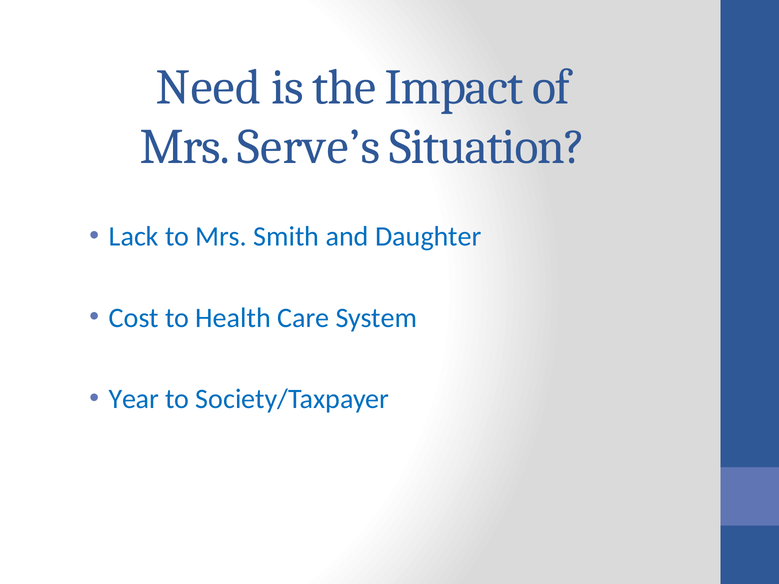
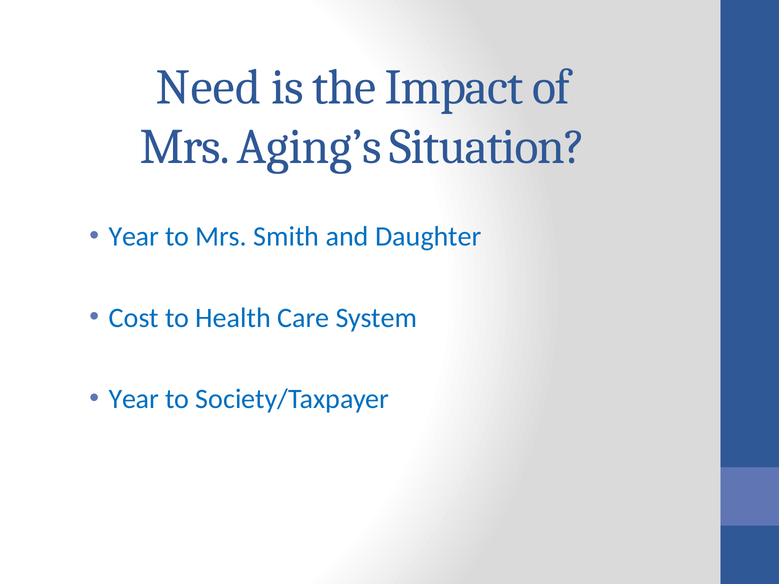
Serve’s: Serve’s -> Aging’s (309, 147)
Lack: Lack -> Year (134, 237)
